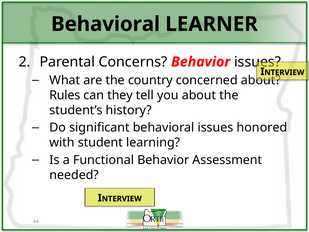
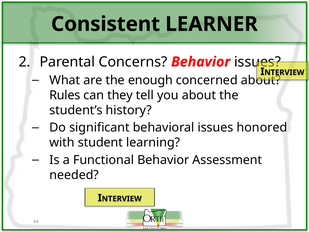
Behavioral: Behavioral -> Consistent (106, 24)
country: country -> enough (150, 80)
